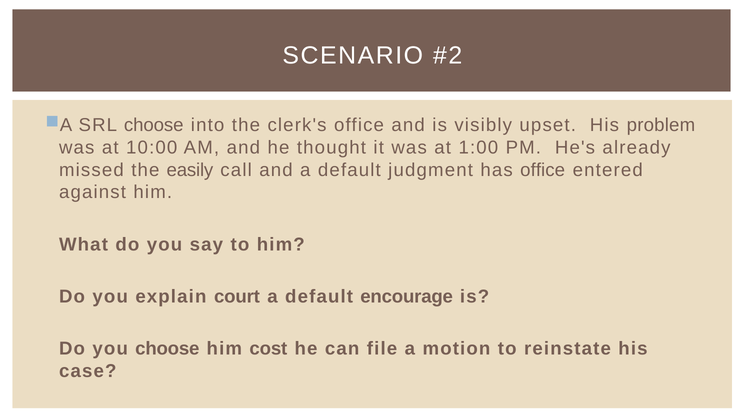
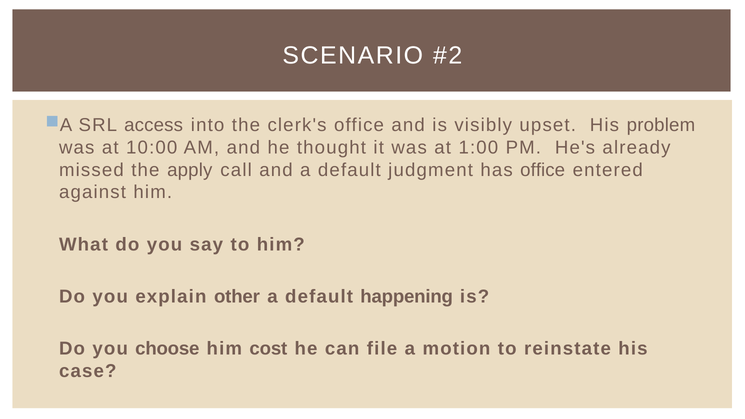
SRL choose: choose -> access (154, 125)
easily: easily -> apply (190, 170)
court: court -> other (237, 297)
encourage: encourage -> happening (407, 297)
